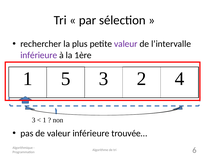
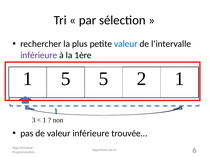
valeur colour: purple -> blue (126, 44)
5 3: 3 -> 5 (104, 79)
2 4: 4 -> 1 (180, 79)
